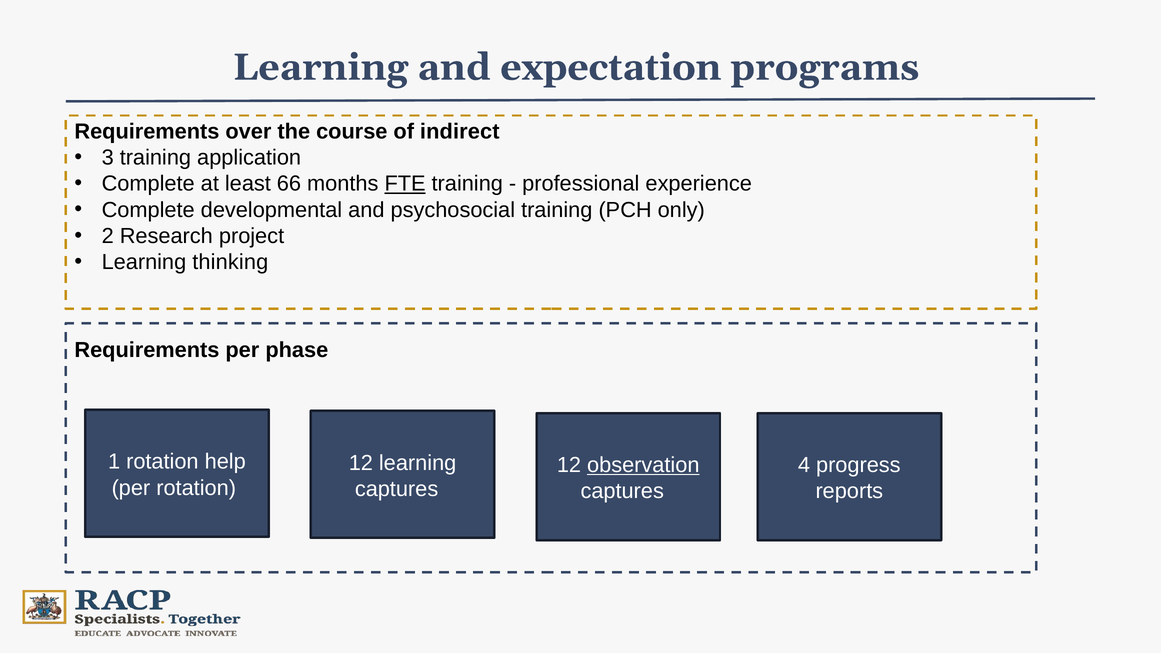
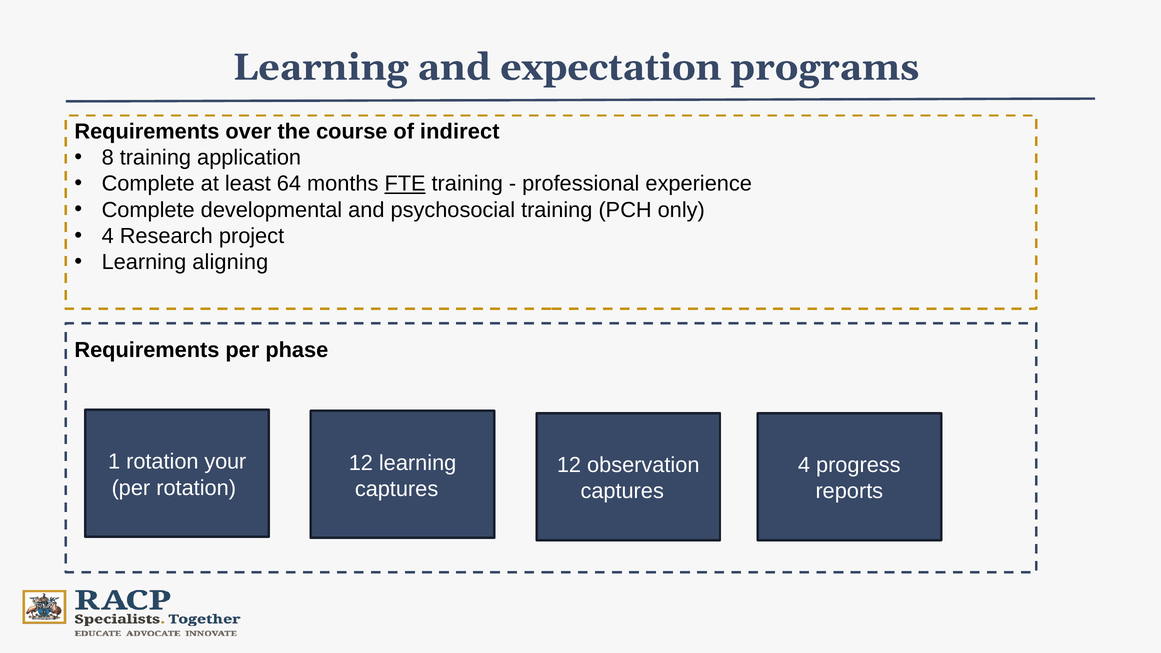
3: 3 -> 8 (108, 158)
66: 66 -> 64 (289, 184)
2: 2 -> 4 (108, 236)
thinking: thinking -> aligning (230, 262)
help: help -> your (225, 462)
observation underline: present -> none (643, 465)
